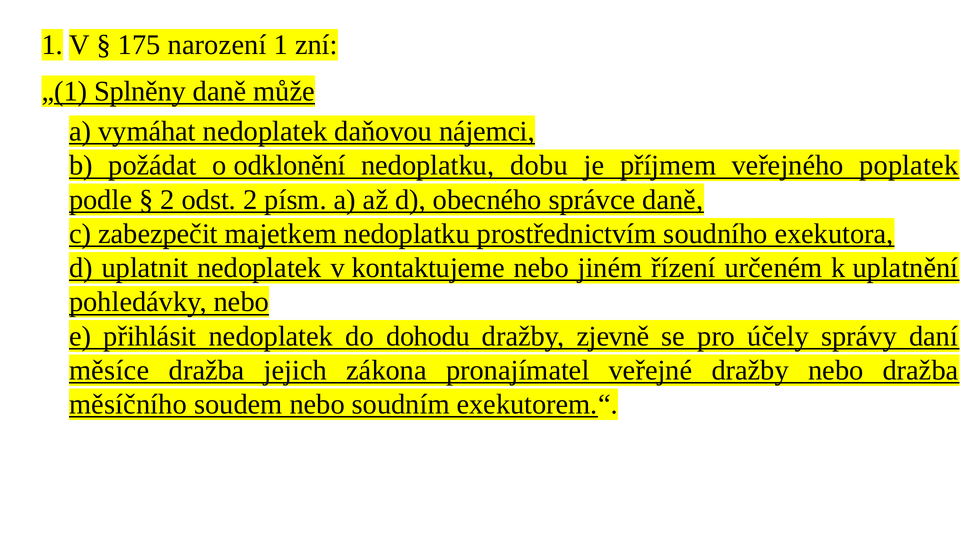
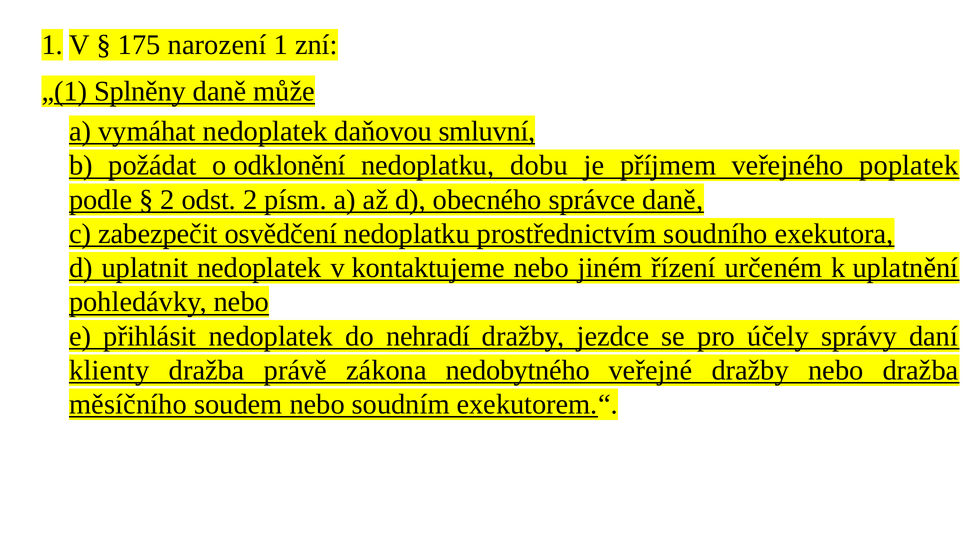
nájemci: nájemci -> smluvní (487, 132)
majetkem: majetkem -> osvědčení (281, 234)
dohodu: dohodu -> nehradí (428, 336)
zjevně: zjevně -> jezdce (613, 336)
měsíce: měsíce -> klienty (109, 371)
jejich: jejich -> právě (295, 371)
pronajímatel: pronajímatel -> nedobytného (518, 371)
